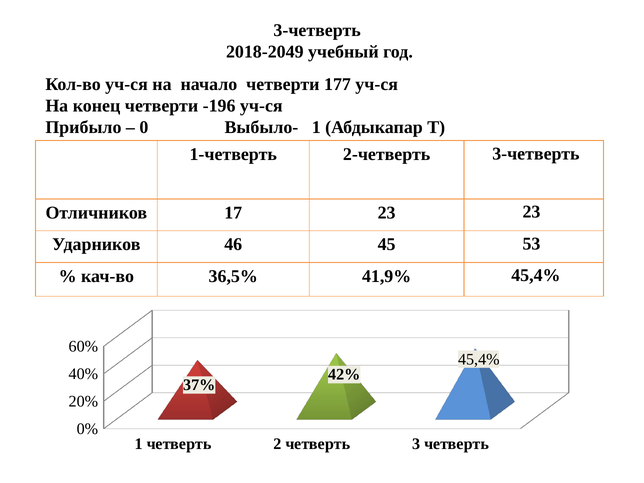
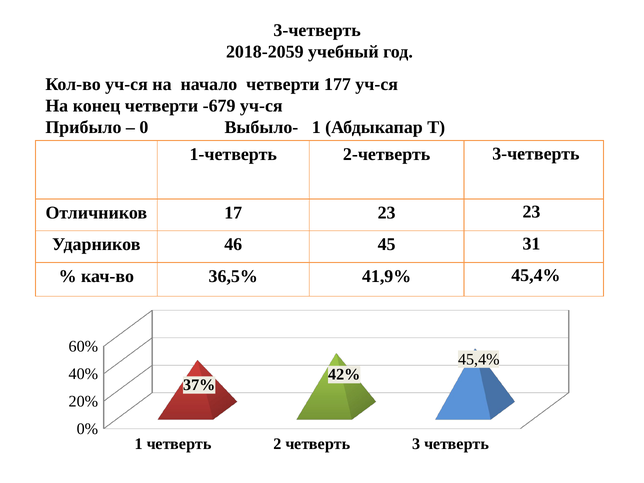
2018-2049: 2018-2049 -> 2018-2059 (265, 52)
-196: -196 -> -679 (219, 106)
53: 53 -> 31 (531, 244)
